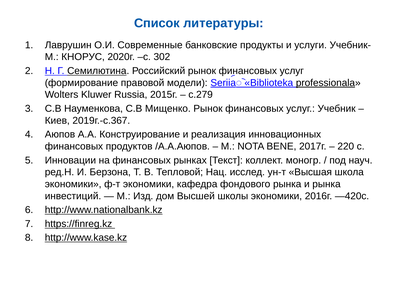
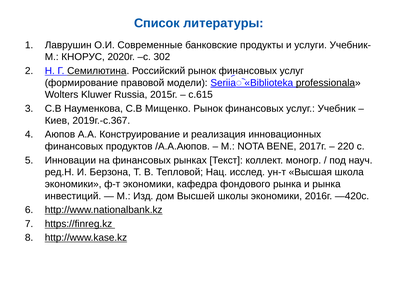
с.279: с.279 -> с.615 (201, 95)
